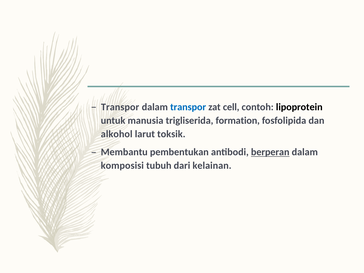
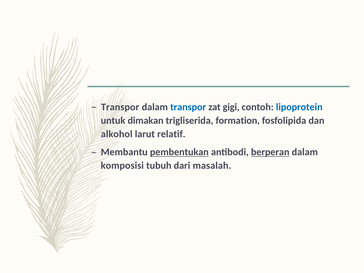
cell: cell -> gigi (231, 107)
lipoprotein colour: black -> blue (299, 107)
manusia: manusia -> dimakan (146, 120)
toksik: toksik -> relatif (171, 134)
pembentukan underline: none -> present (179, 152)
kelainan: kelainan -> masalah (212, 166)
